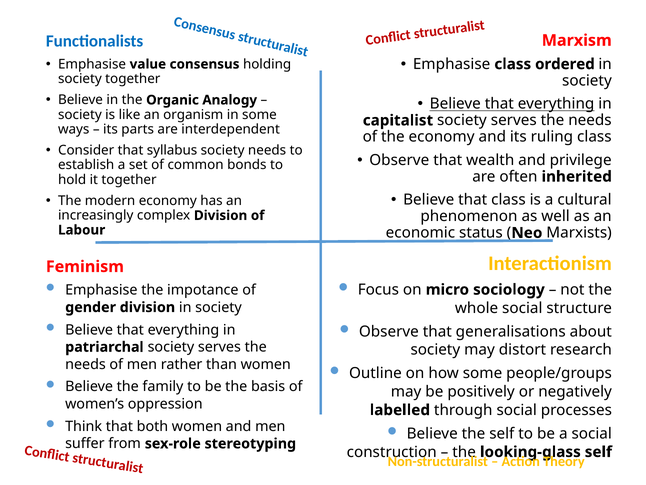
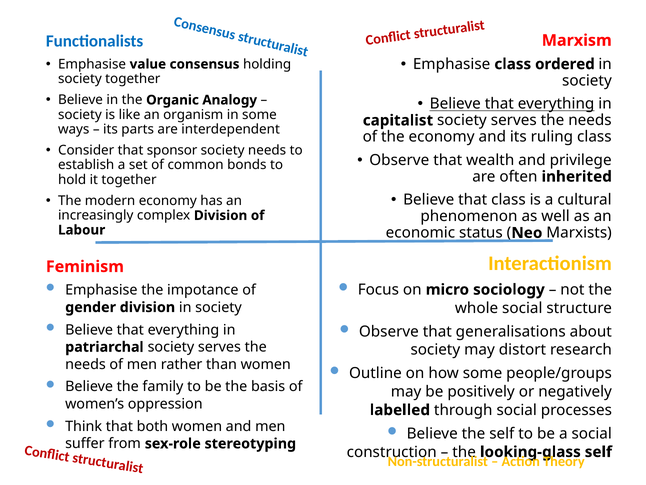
syllabus: syllabus -> sponsor (172, 150)
